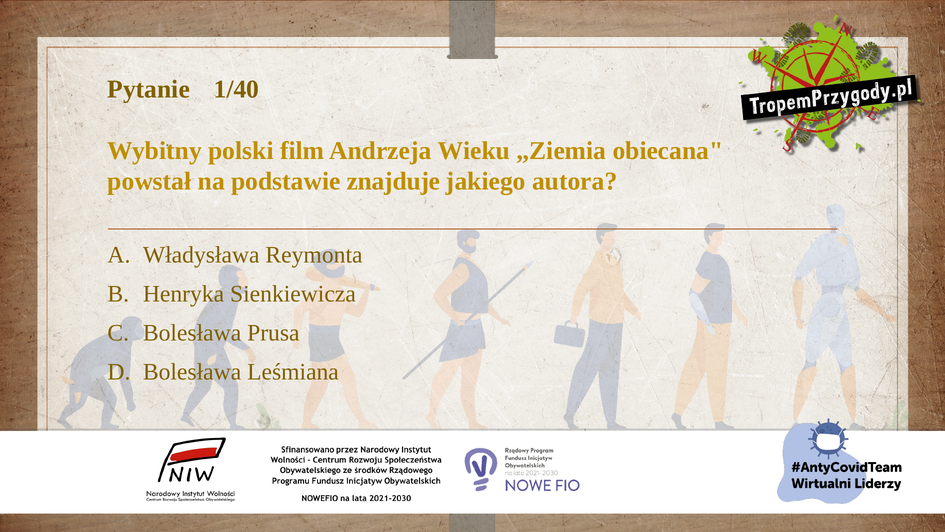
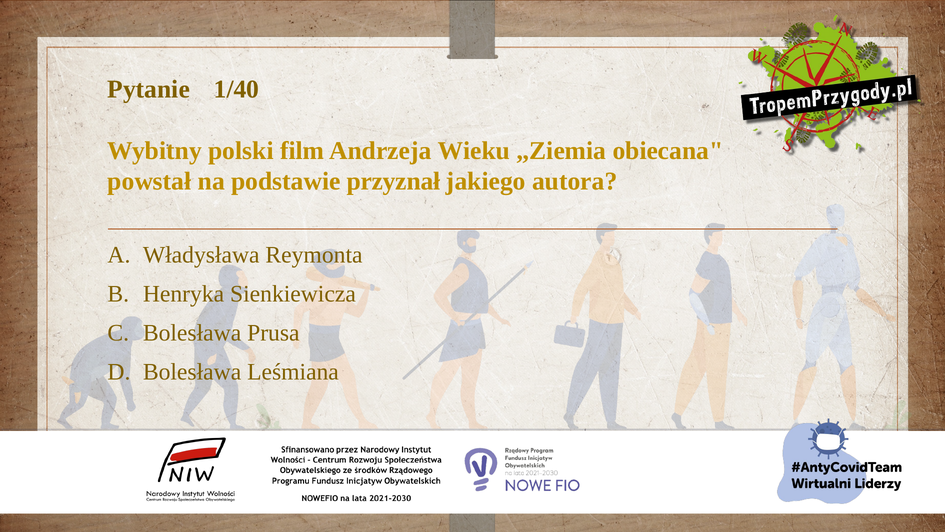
znajduje: znajduje -> przyznał (393, 181)
